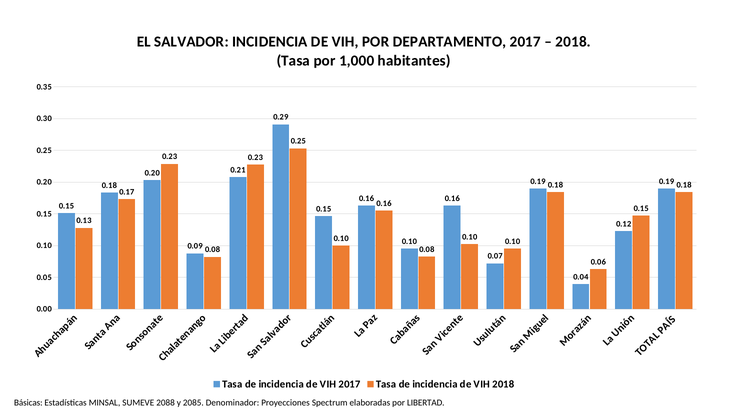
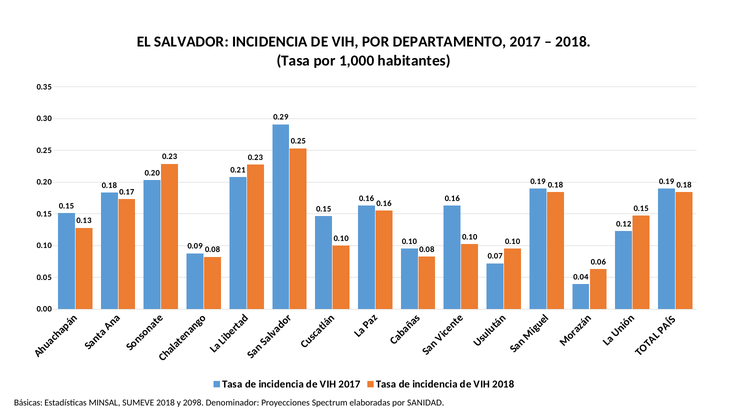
SUMEVE 2088: 2088 -> 2018 (166, 403)
2085: 2085 -> 2098 (193, 403)
LIBERTAD: LIBERTAD -> SANIDAD (426, 403)
